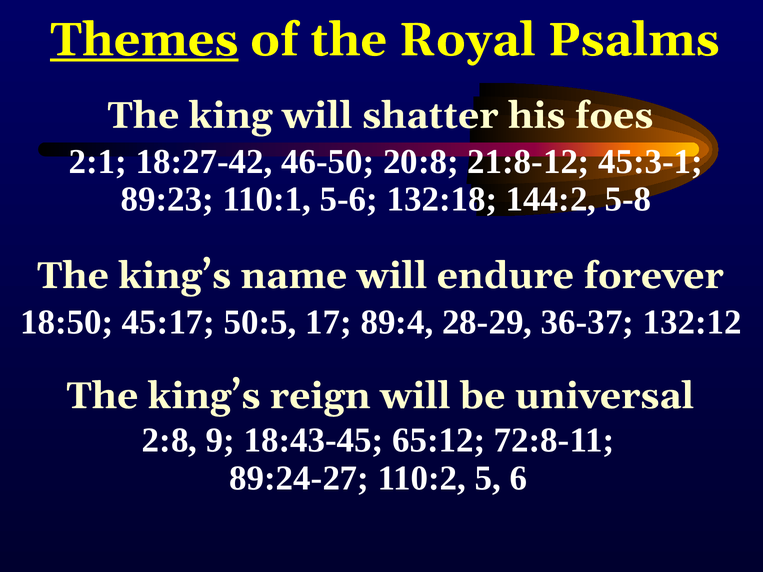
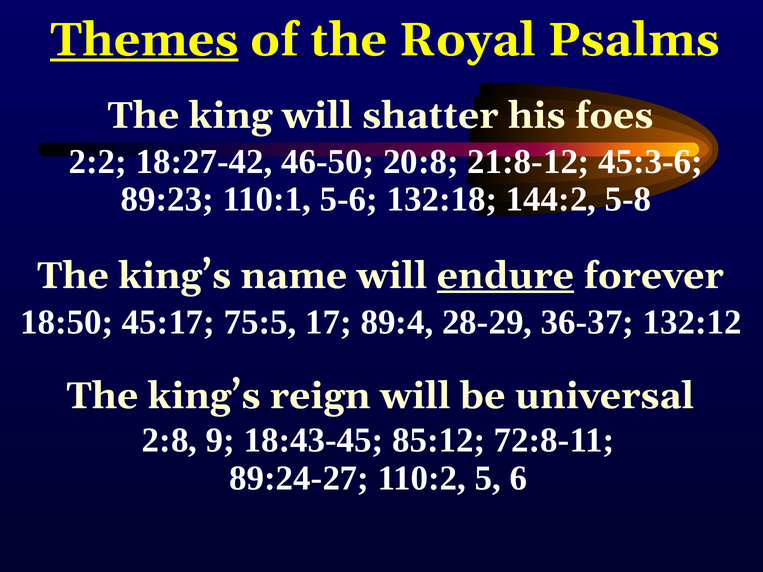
2:1: 2:1 -> 2:2 (98, 162)
45:3-1: 45:3-1 -> 45:3-6 (651, 162)
endure underline: none -> present (505, 276)
50:5: 50:5 -> 75:5 (260, 322)
65:12: 65:12 -> 85:12 (439, 441)
